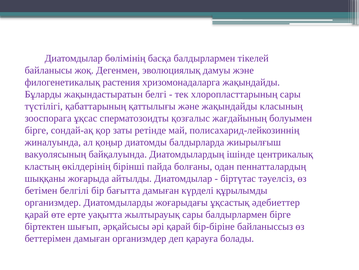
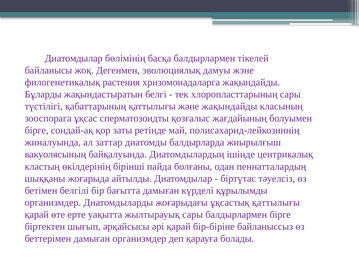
қоңыр: қоңыр -> заттар (109, 142)
ұқсастық әдебиеттер: әдебиеттер -> қаттылығы (276, 202)
